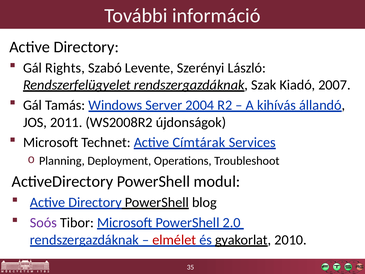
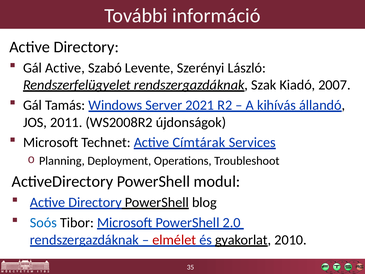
Gál Rights: Rights -> Active (65, 68)
2004: 2004 -> 2021 (200, 105)
Soós colour: purple -> blue (43, 222)
